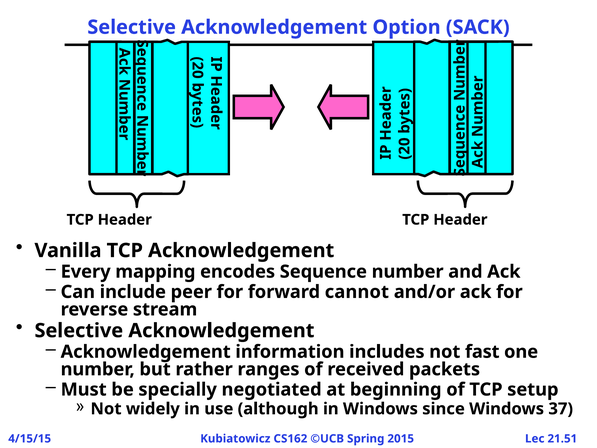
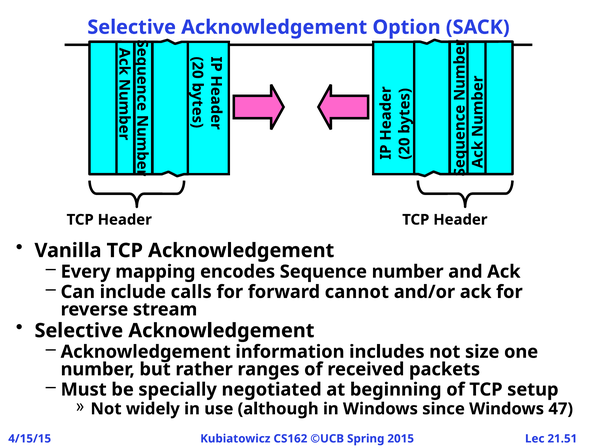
peer: peer -> calls (191, 292)
fast: fast -> size (482, 352)
37: 37 -> 47 (561, 409)
